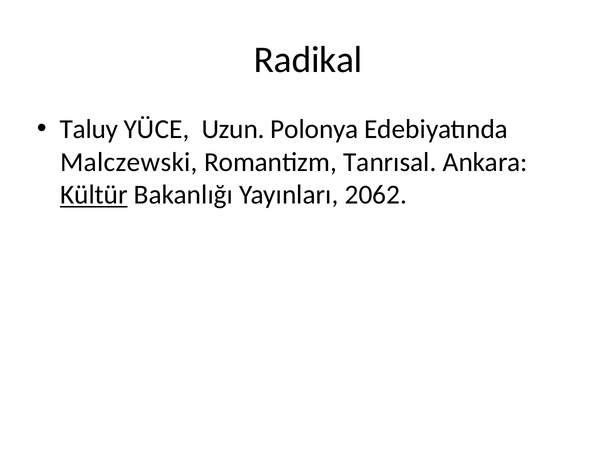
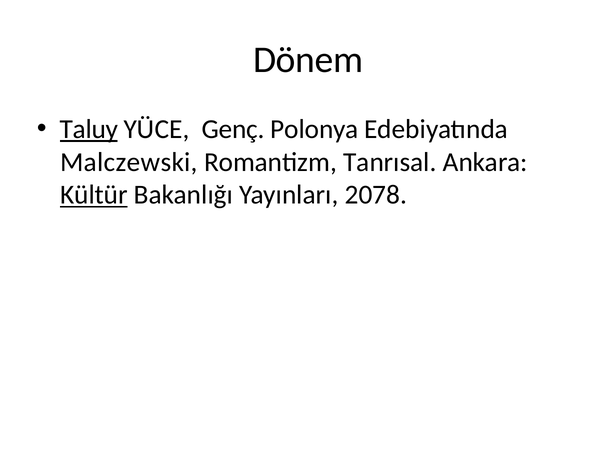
Radikal: Radikal -> Dönem (308, 60)
Taluy underline: none -> present (89, 129)
Uzun: Uzun -> Genç (233, 129)
2062: 2062 -> 2078 (376, 195)
